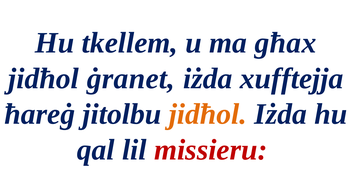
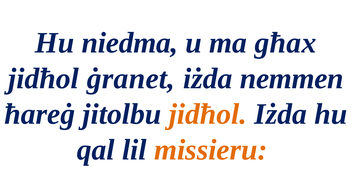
tkellem: tkellem -> niedma (130, 43)
xufftejja: xufftejja -> nemmen (292, 78)
missieru colour: red -> orange (211, 149)
